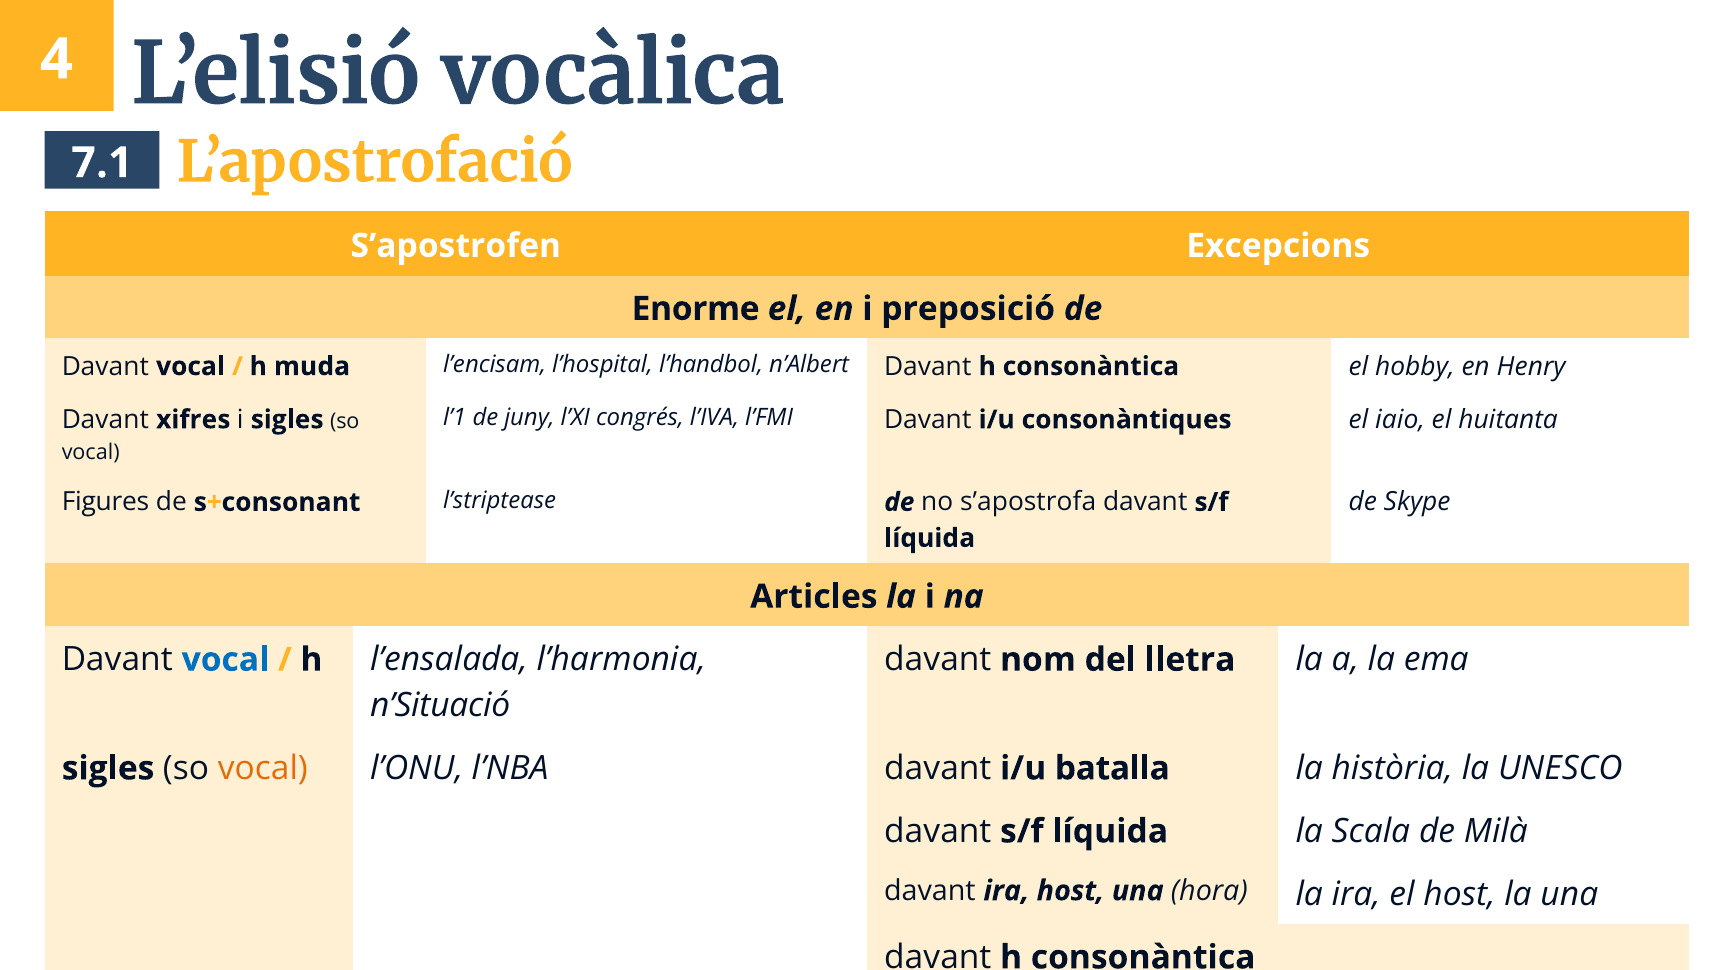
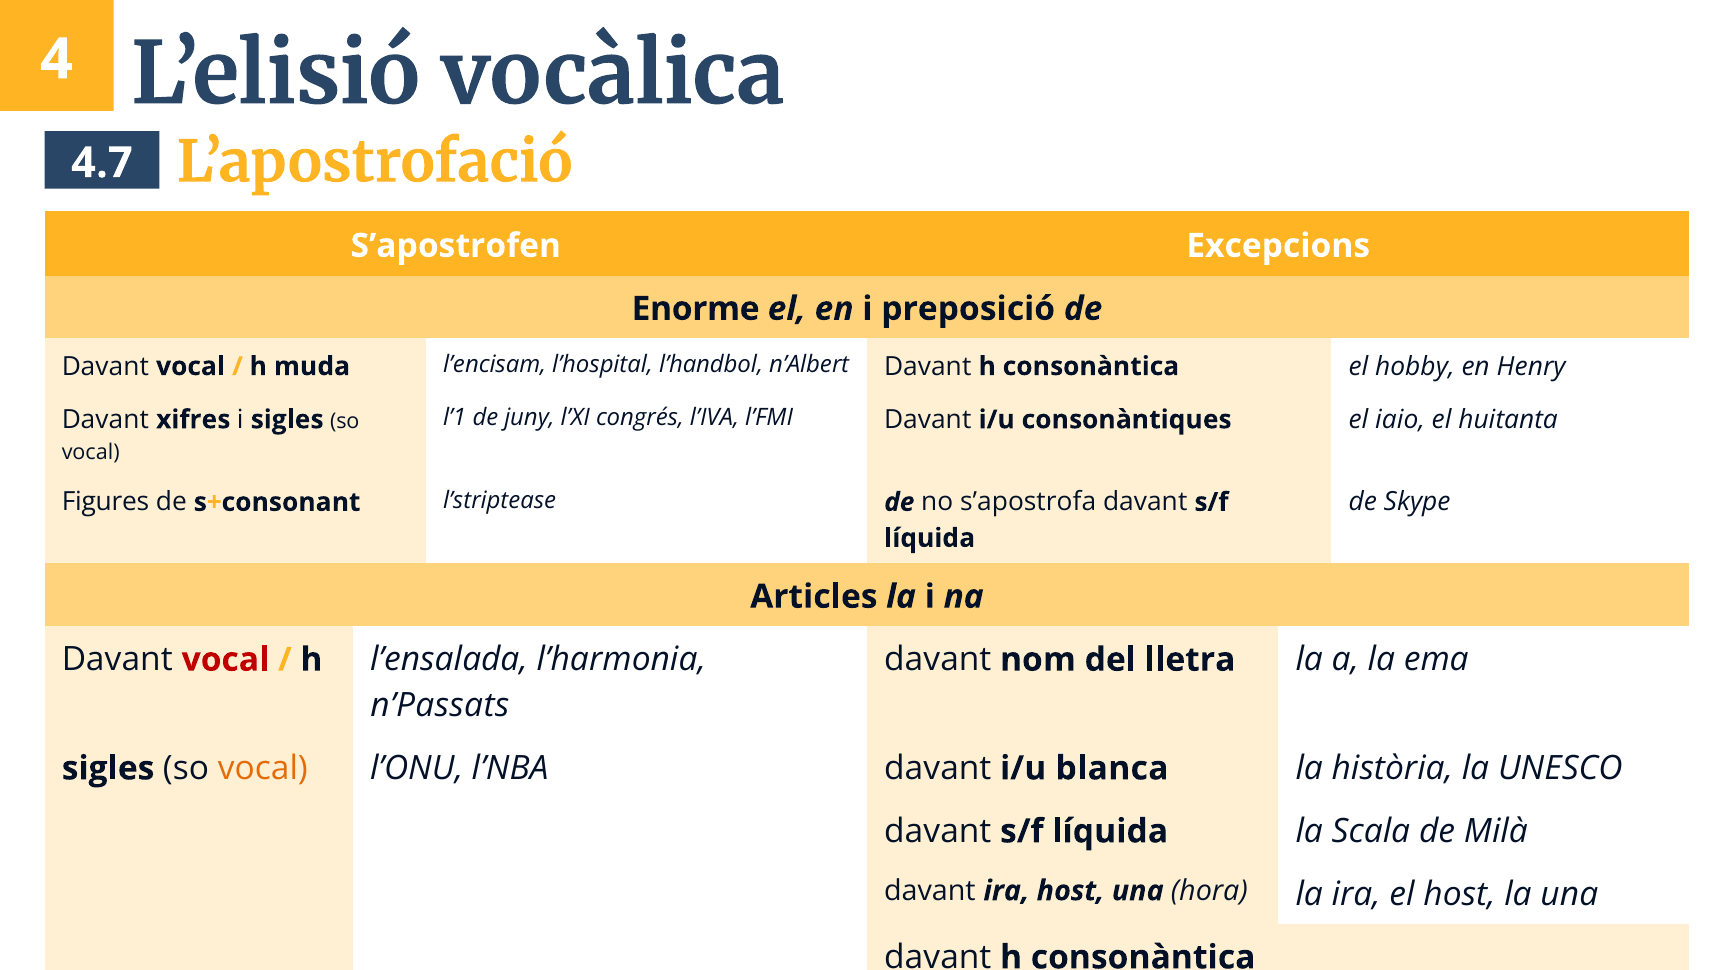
7.1: 7.1 -> 4.7 (102, 163)
vocal colour: blue -> red (225, 660)
n’Situació: n’Situació -> n’Passats (440, 706)
batalla: batalla -> blanca (1112, 769)
